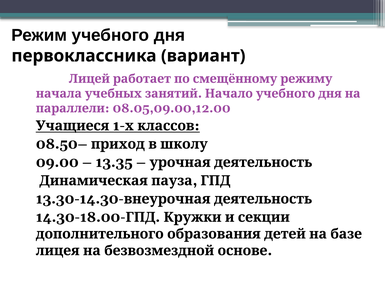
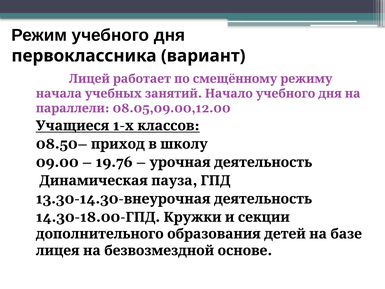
13.35: 13.35 -> 19.76 (114, 162)
